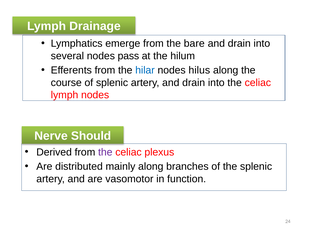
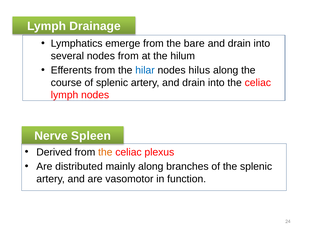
nodes pass: pass -> from (128, 56)
Should: Should -> Spleen (91, 136)
the colour: purple -> orange (105, 152)
